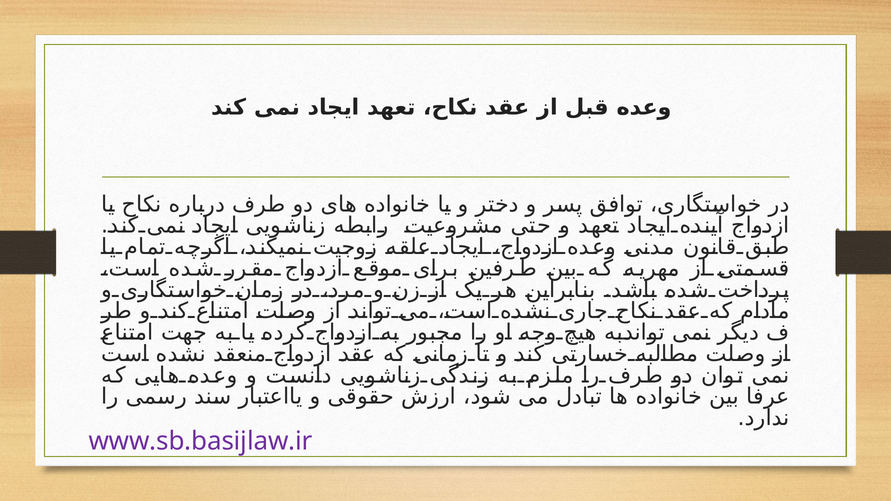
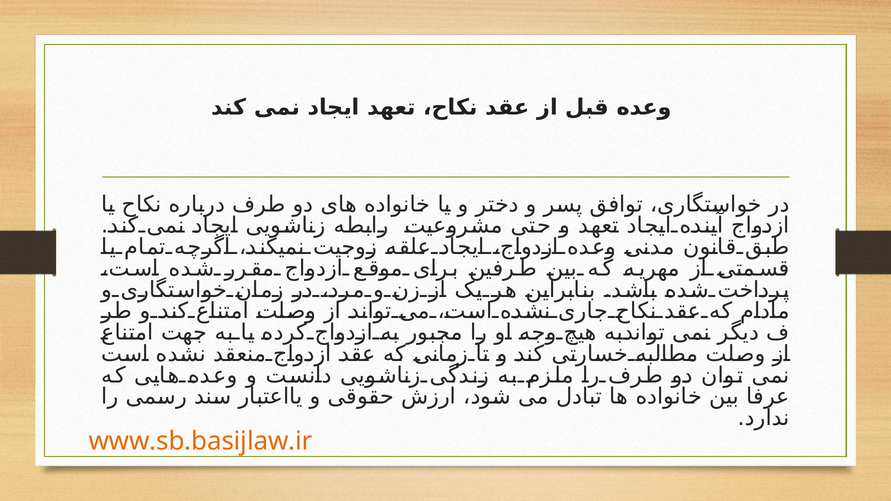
www.sb.basijlaw.ir colour: purple -> orange (201, 441)
